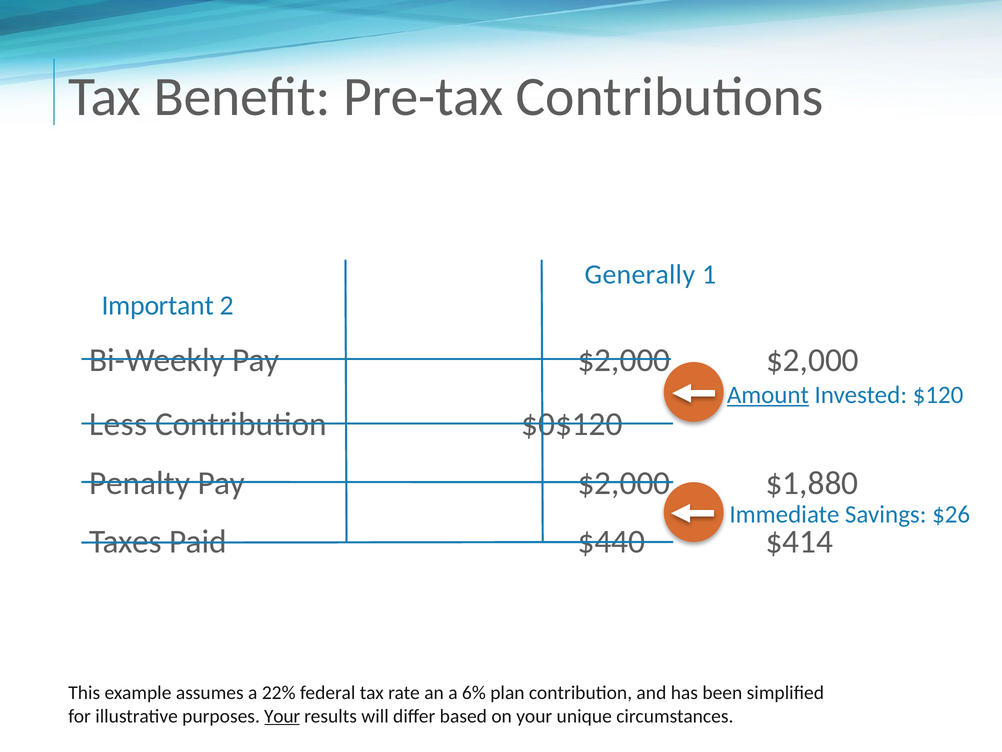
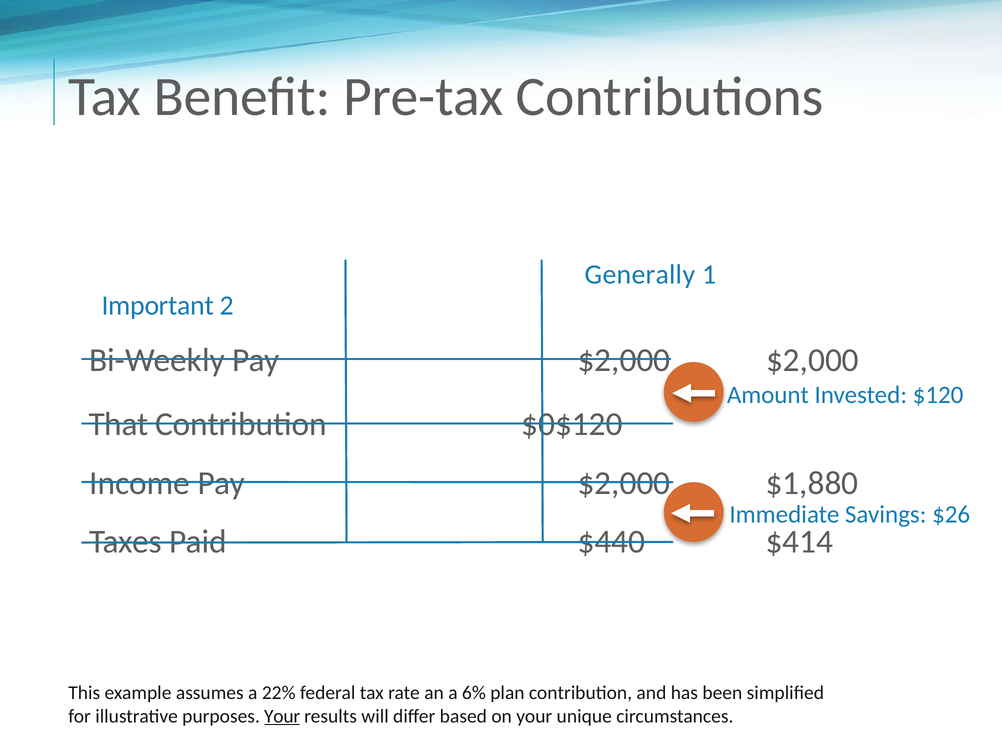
Amount underline: present -> none (768, 394)
Less: Less -> That (119, 424)
Penalty: Penalty -> Income (140, 483)
